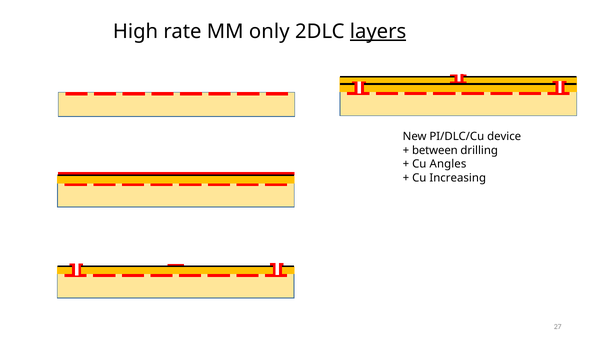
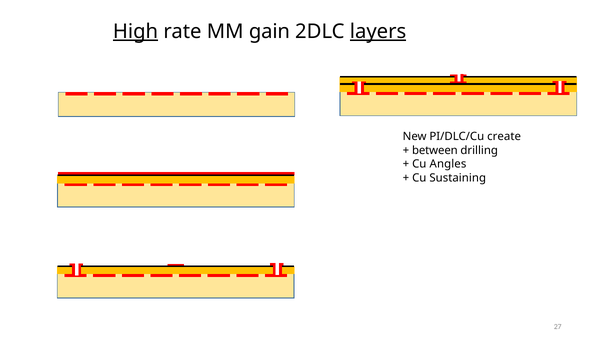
High underline: none -> present (136, 32)
only: only -> gain (269, 32)
device: device -> create (504, 137)
Increasing: Increasing -> Sustaining (458, 178)
